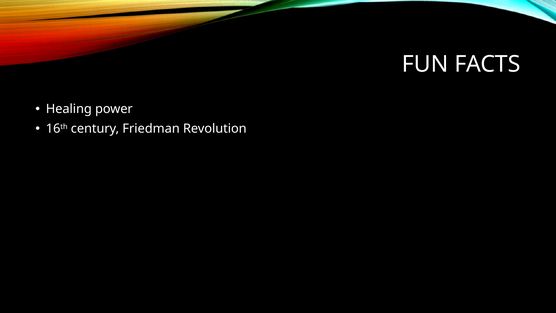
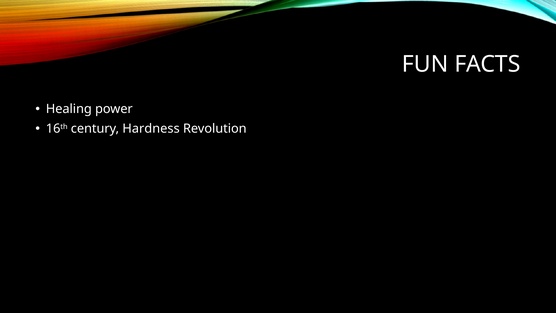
Friedman: Friedman -> Hardness (151, 129)
